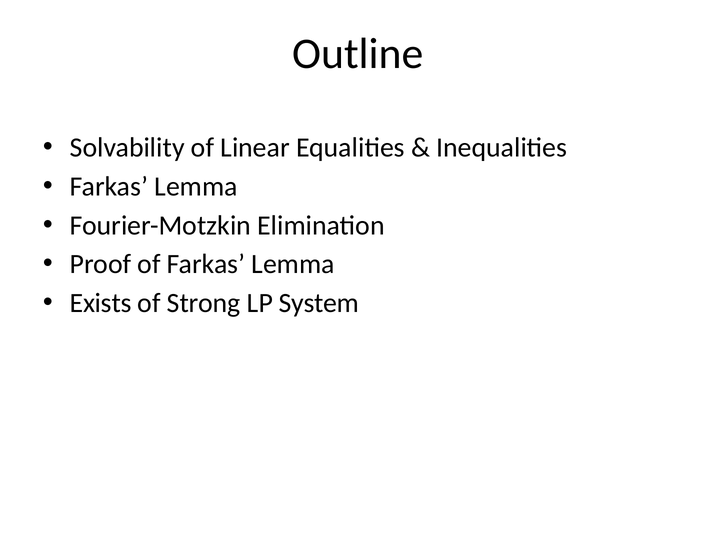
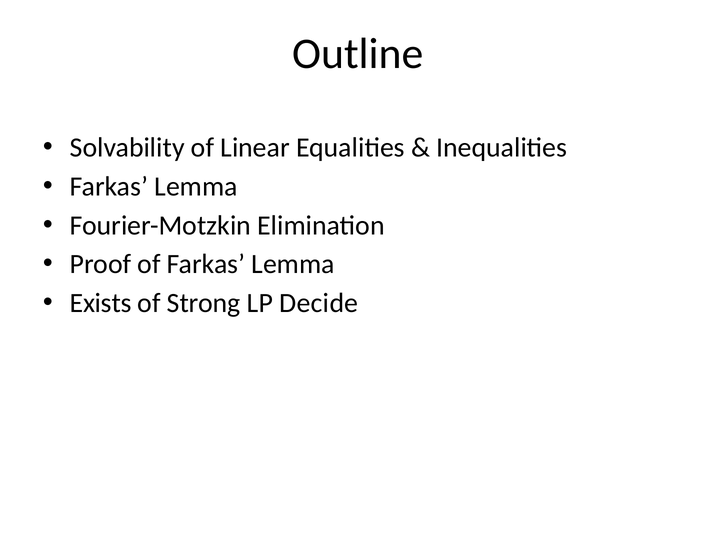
System: System -> Decide (319, 303)
